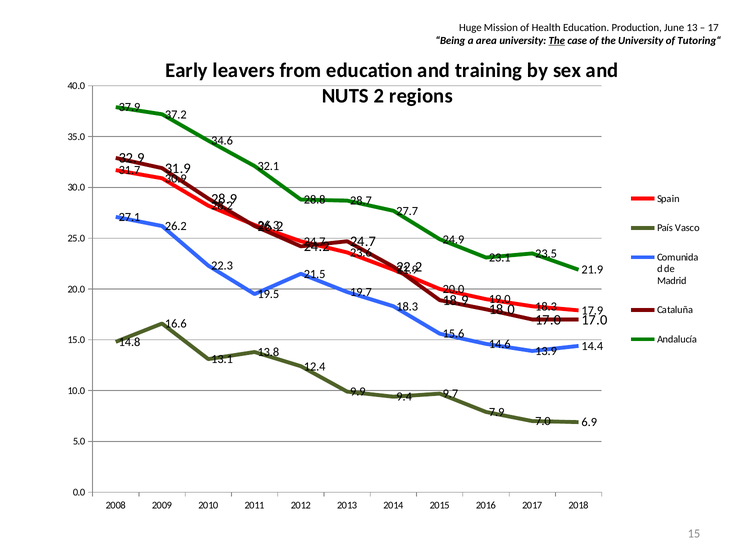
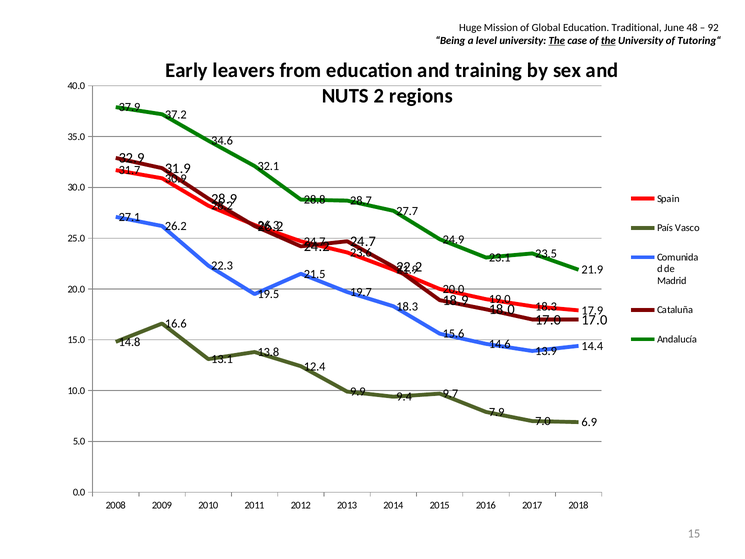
Health: Health -> Global (546, 28)
Production: Production -> Traditional (637, 28)
13: 13 -> 48 (692, 28)
17: 17 -> 92 (713, 28)
area: area -> level (486, 41)
the underline: none -> present (608, 41)
